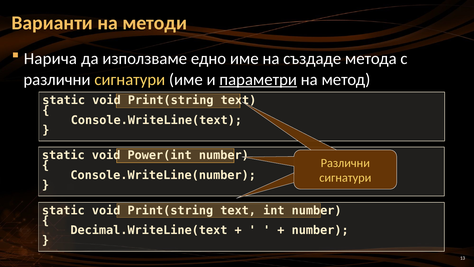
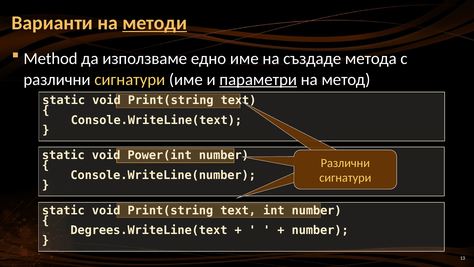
методи underline: none -> present (155, 23)
Нарича: Нарича -> Method (50, 58)
Decimal.WriteLine(text: Decimal.WriteLine(text -> Degrees.WriteLine(text (149, 230)
